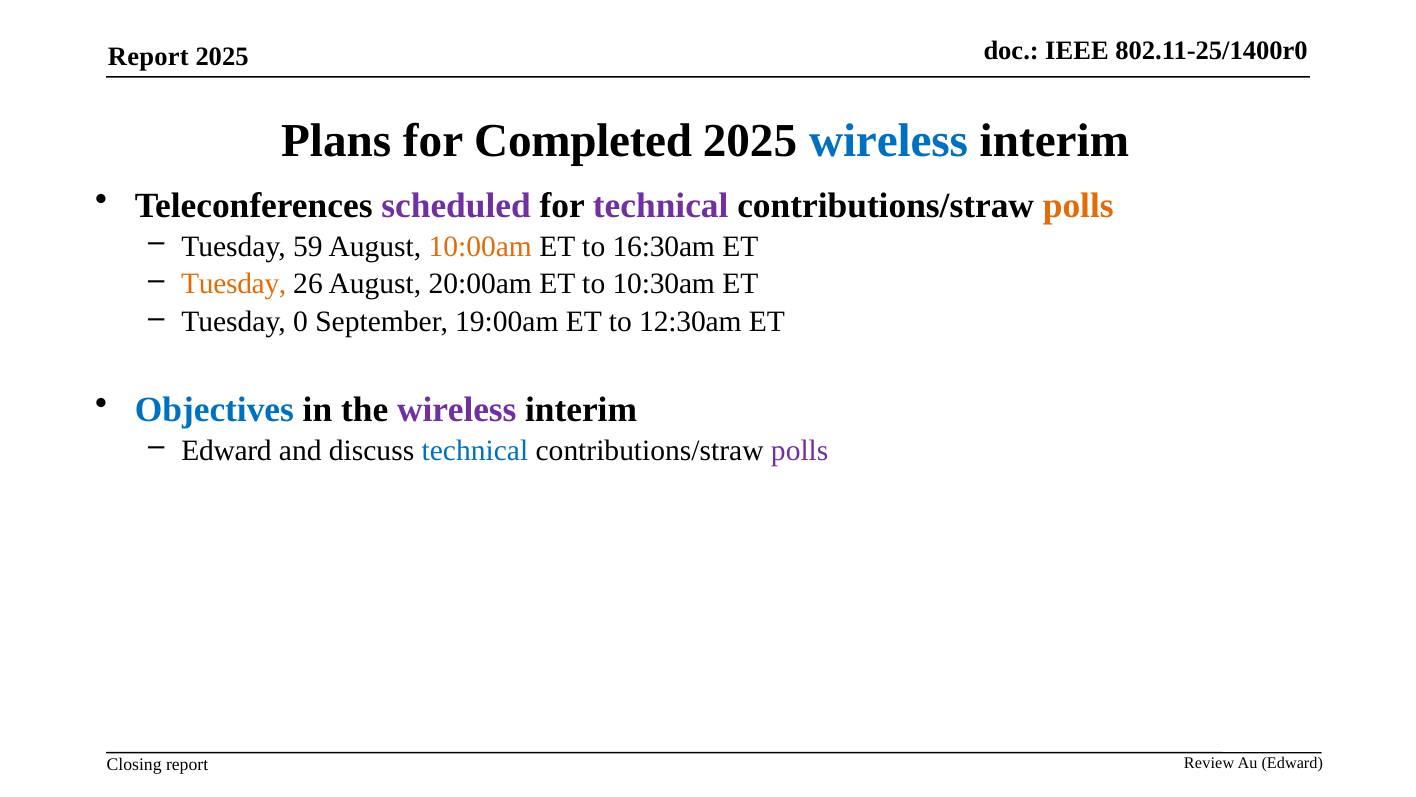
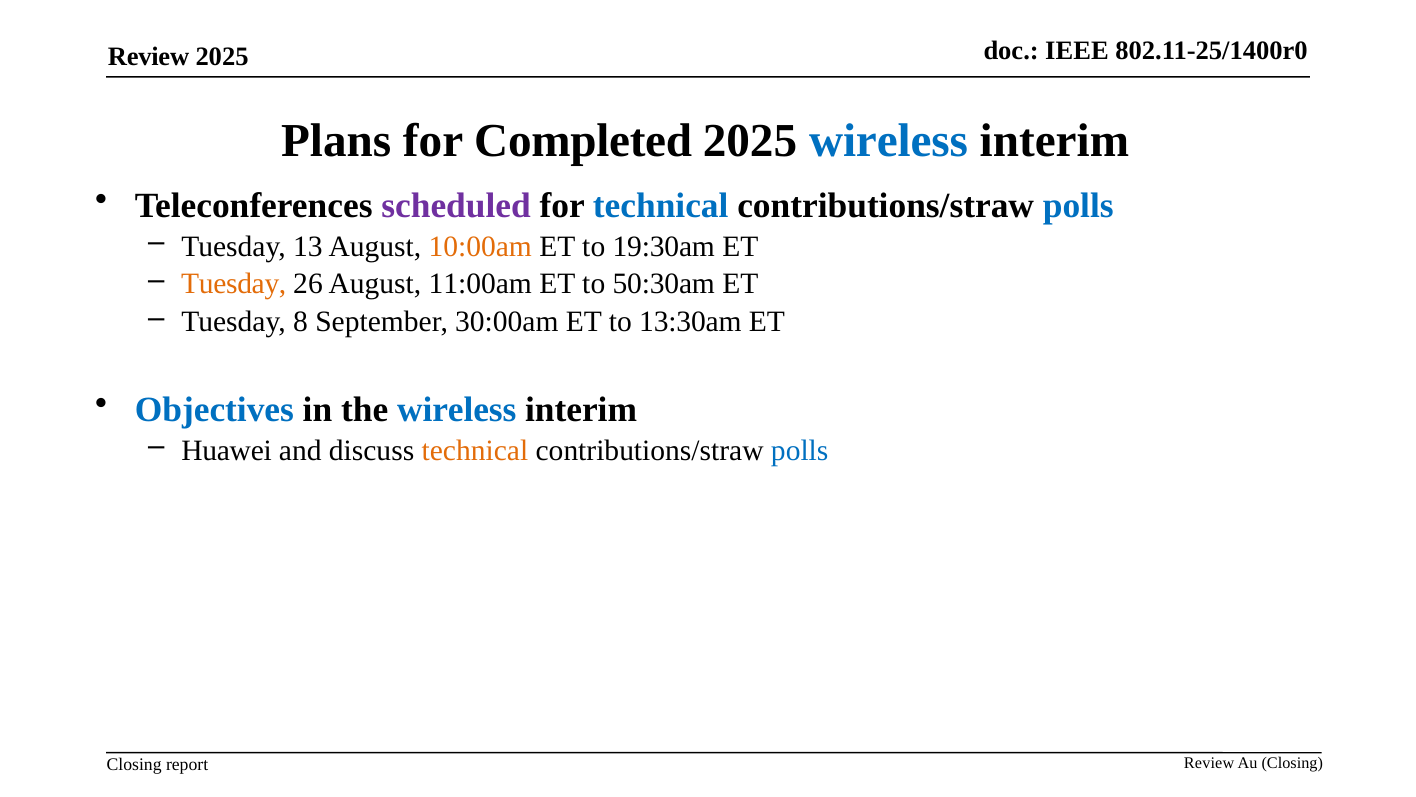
Report: Report -> Review (149, 57)
technical colour: purple -> blue (661, 205)
polls colour: orange -> blue (1078, 205)
59: 59 -> 13 (308, 246)
16:30am: 16:30am -> 19:30am (664, 246)
20:00am: 20:00am -> 11:00am (480, 284)
10:30am: 10:30am -> 50:30am (664, 284)
0: 0 -> 8 (301, 322)
19:00am: 19:00am -> 30:00am (507, 322)
12:30am: 12:30am -> 13:30am (690, 322)
wireless colour: purple -> blue (457, 409)
Edward: Edward -> Huawei (227, 450)
technical colour: blue -> orange (475, 450)
polls colour: purple -> blue (800, 450)
Au Edward: Edward -> Closing (1292, 763)
